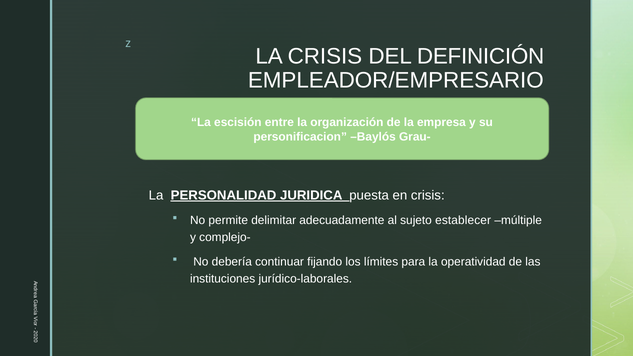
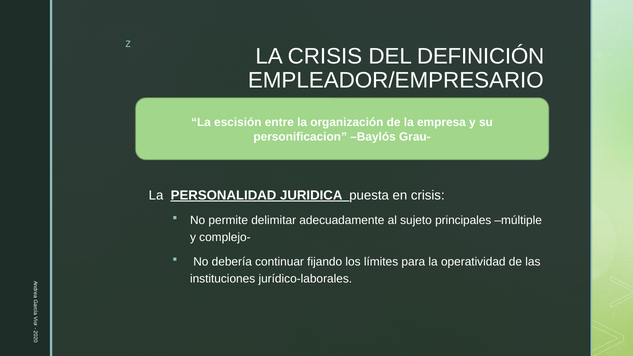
establecer: establecer -> principales (463, 220)
